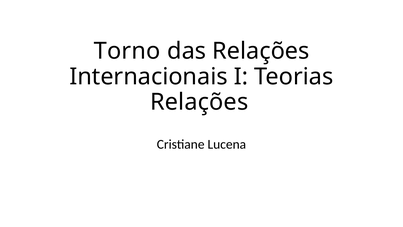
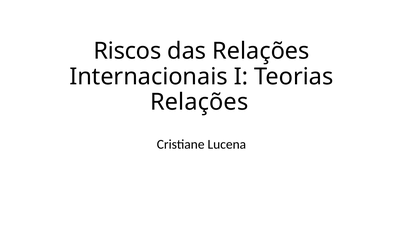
Torno: Torno -> Riscos (127, 51)
